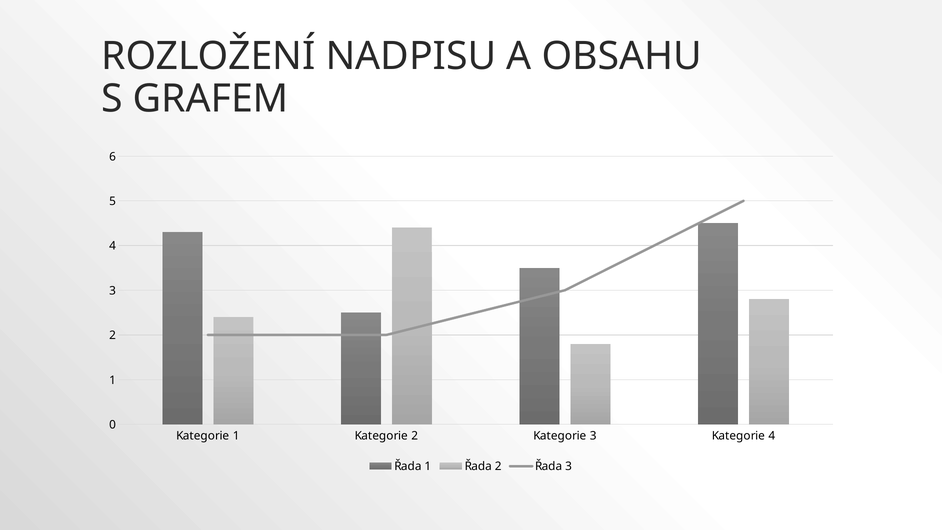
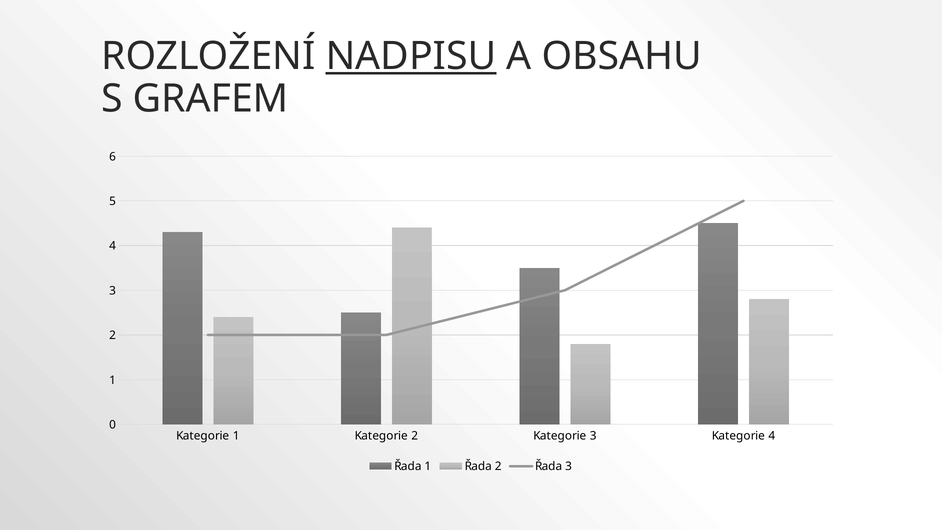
NADPISU underline: none -> present (411, 56)
